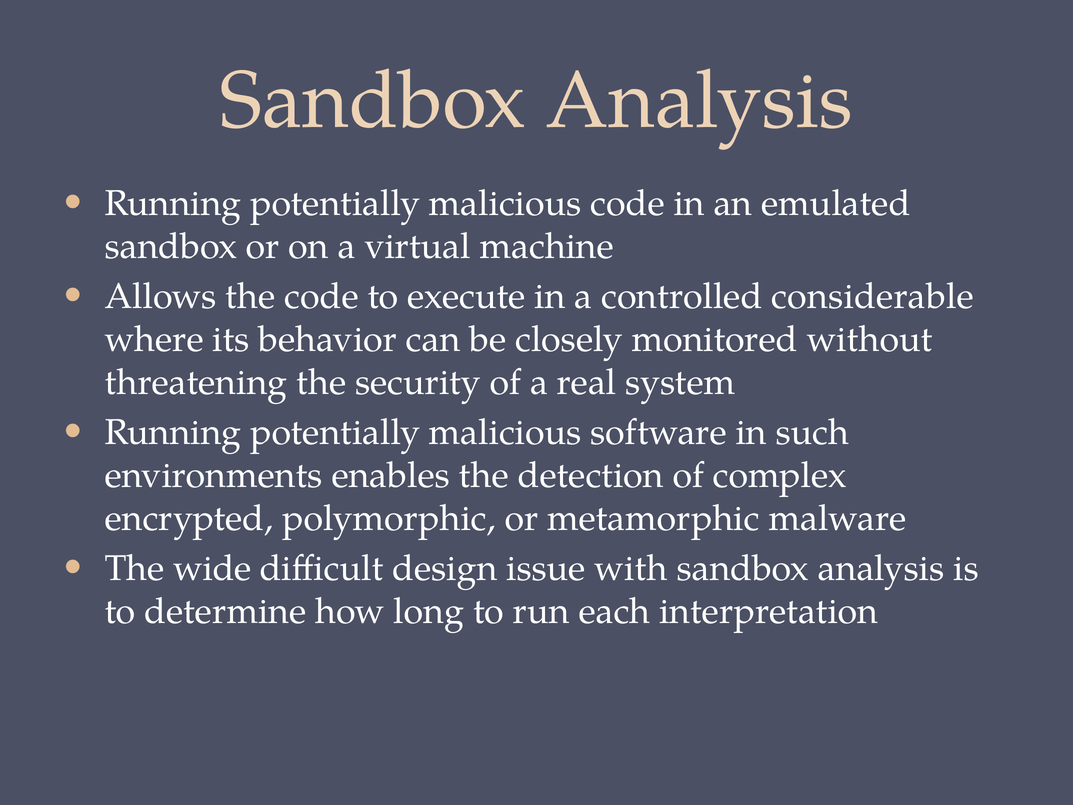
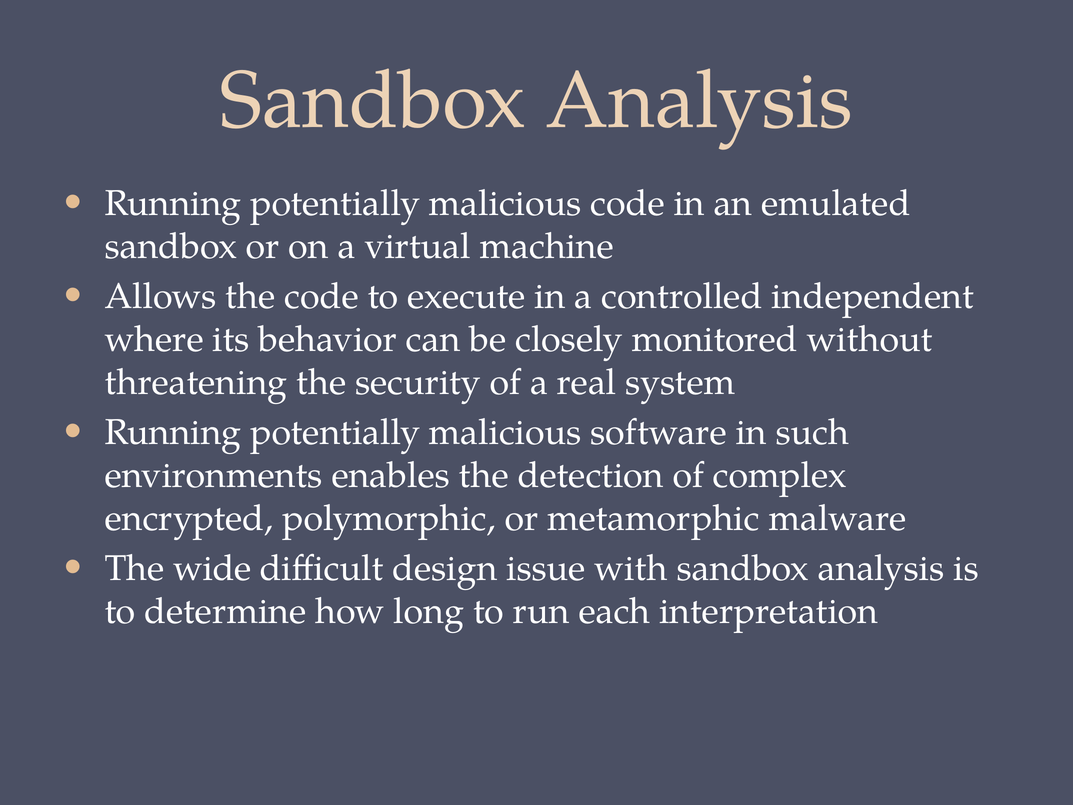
considerable: considerable -> independent (873, 297)
